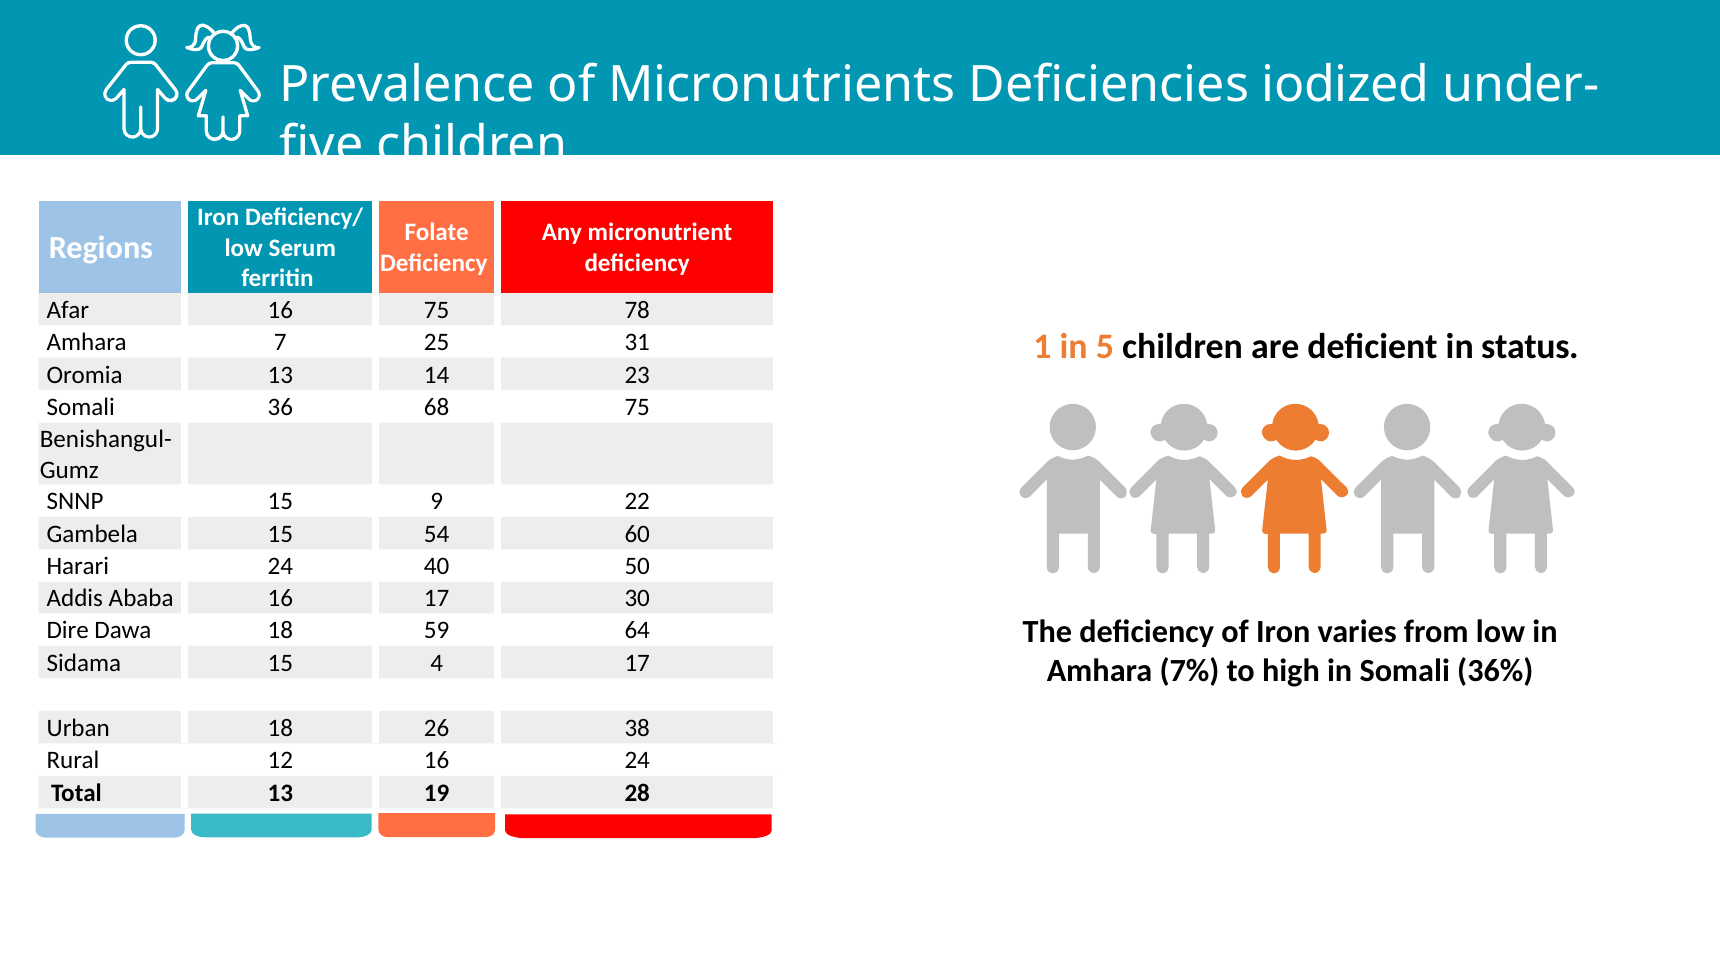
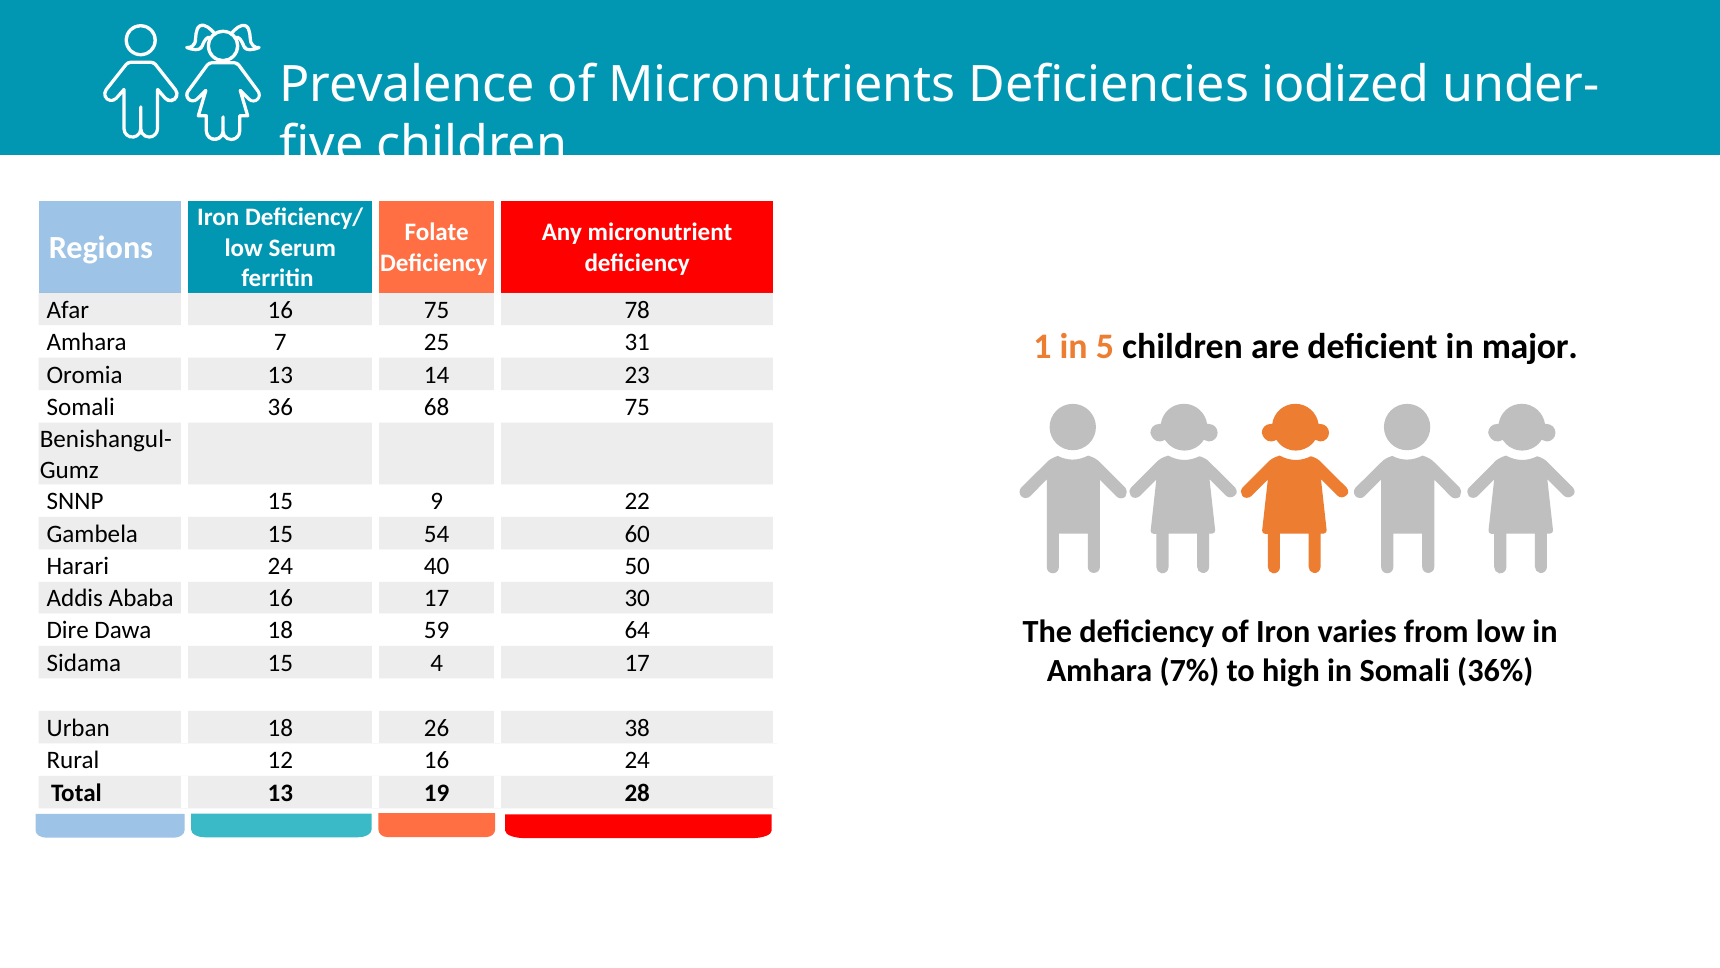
status: status -> major (1530, 347)
